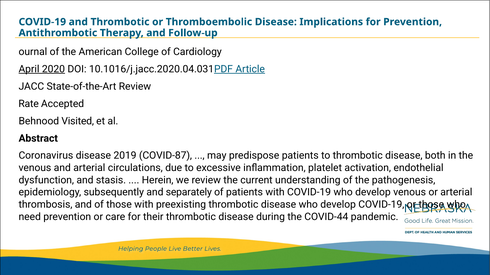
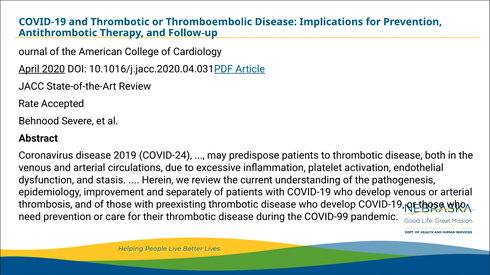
Visited: Visited -> Severe (78, 121)
COVID-87: COVID-87 -> COVID-24 (166, 156)
subsequently: subsequently -> improvement (114, 193)
COVID-44: COVID-44 -> COVID-99 (326, 217)
